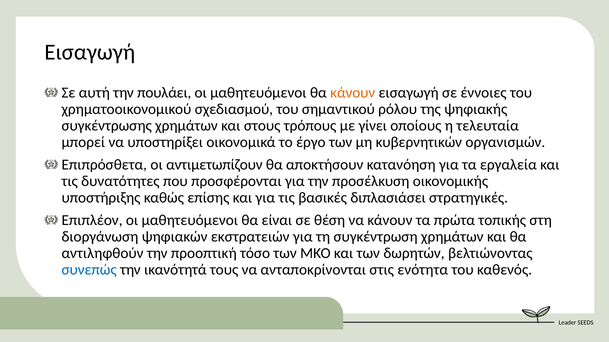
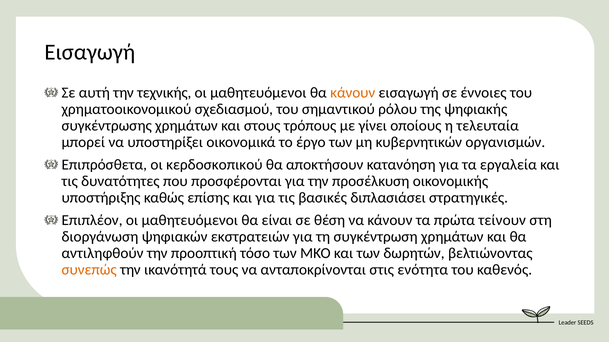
πουλάει: πουλάει -> τεχνικής (164, 93)
αντιμετωπίζουν: αντιμετωπίζουν -> κερδοσκοπικού (214, 165)
τοπικής: τοπικής -> τείνουν (502, 221)
συνεπώς colour: blue -> orange (89, 270)
